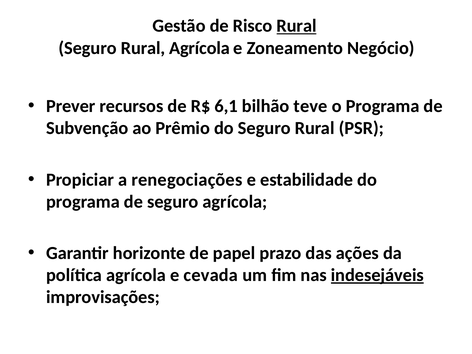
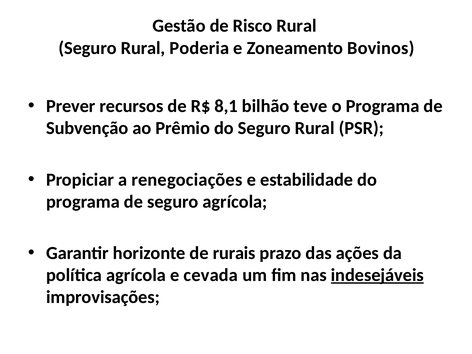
Rural underline: present -> none (297, 26)
Rural Agrícola: Agrícola -> Poderia (199, 48)
Negócio: Negócio -> Bovinos (381, 48)
6,1: 6,1 -> 8,1 (226, 106)
papel: papel -> rurais (234, 253)
